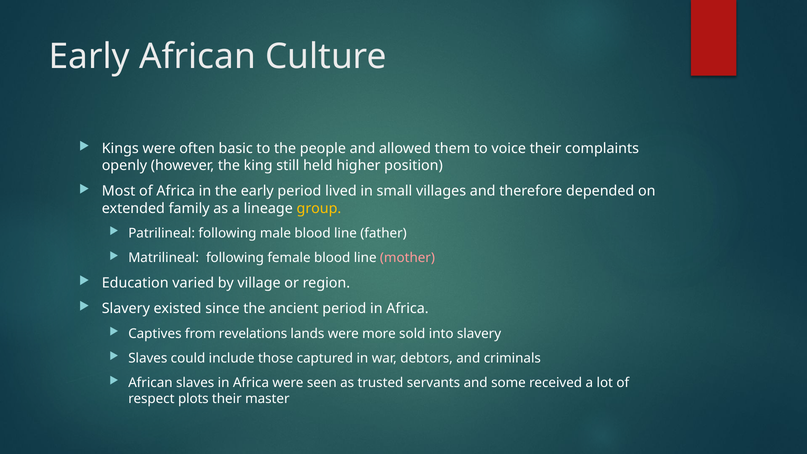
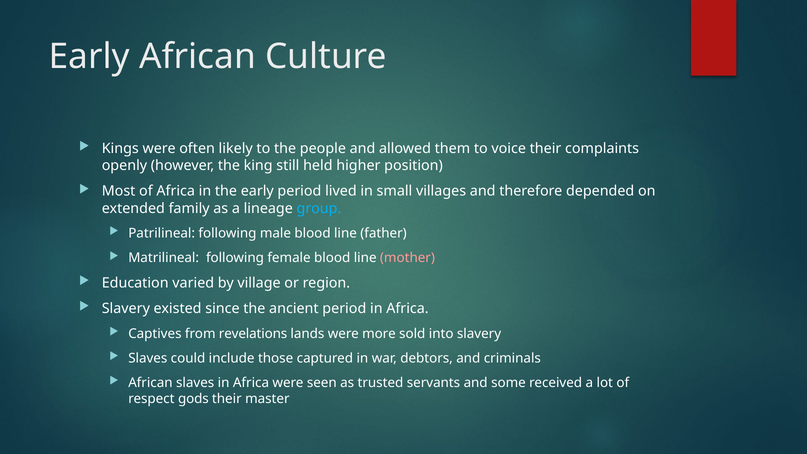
basic: basic -> likely (236, 148)
group colour: yellow -> light blue (319, 208)
plots: plots -> gods (193, 399)
